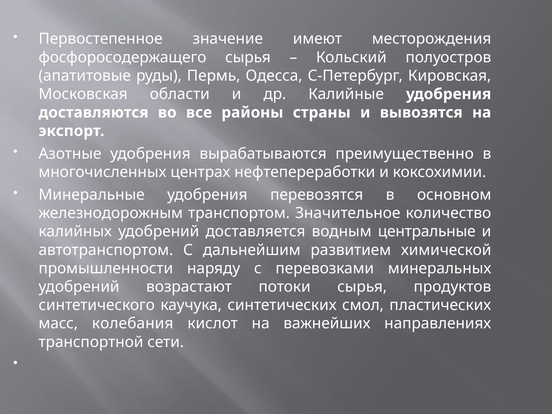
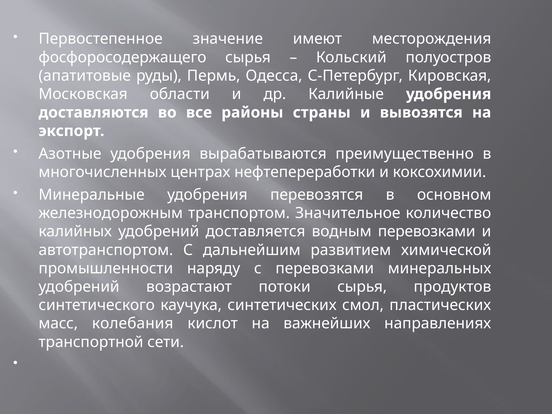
водным центральные: центральные -> перевозками (427, 232)
